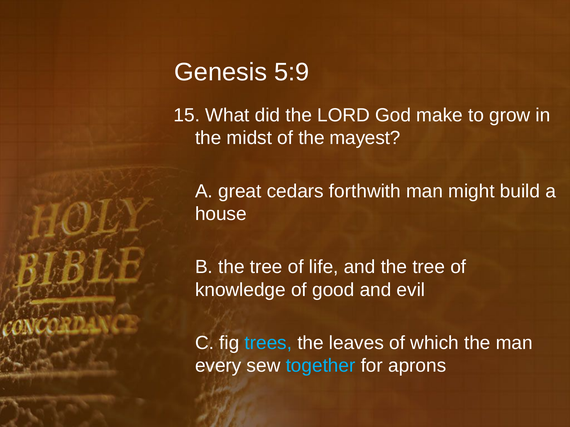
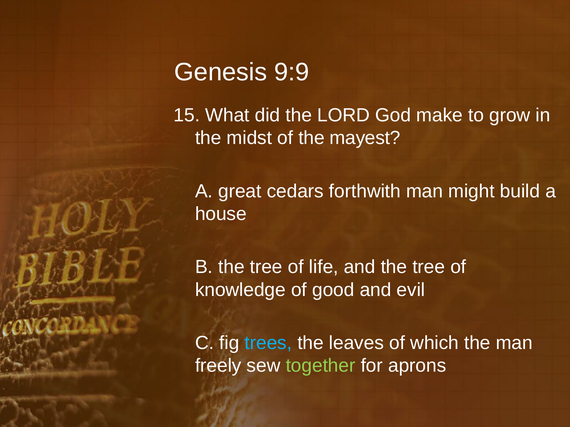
5:9: 5:9 -> 9:9 (292, 72)
every: every -> freely (218, 366)
together colour: light blue -> light green (321, 366)
